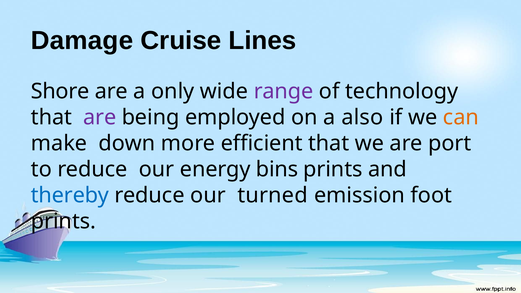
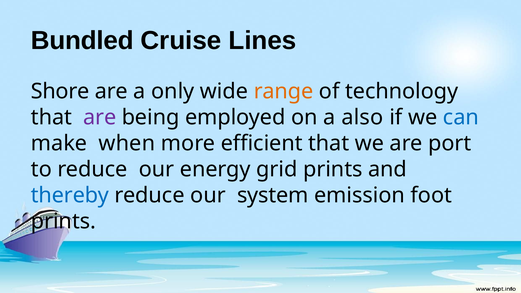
Damage: Damage -> Bundled (82, 41)
range colour: purple -> orange (284, 91)
can colour: orange -> blue (461, 117)
down: down -> when (127, 143)
bins: bins -> grid (277, 169)
turned: turned -> system (273, 195)
